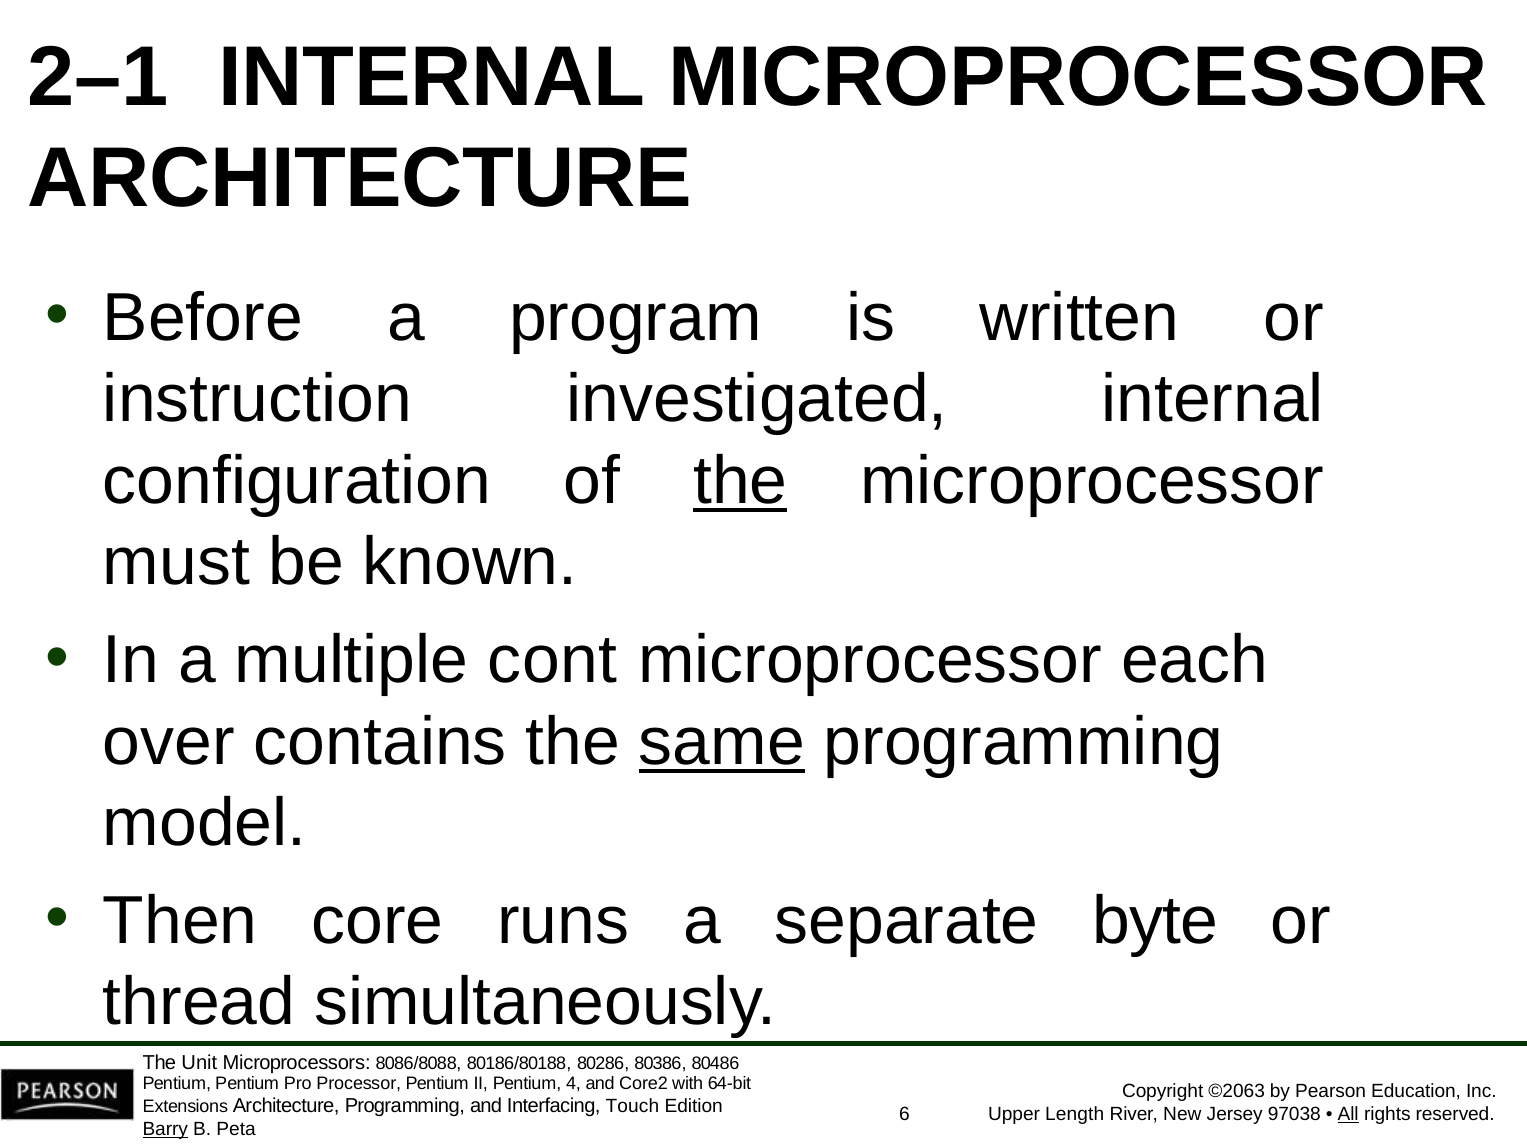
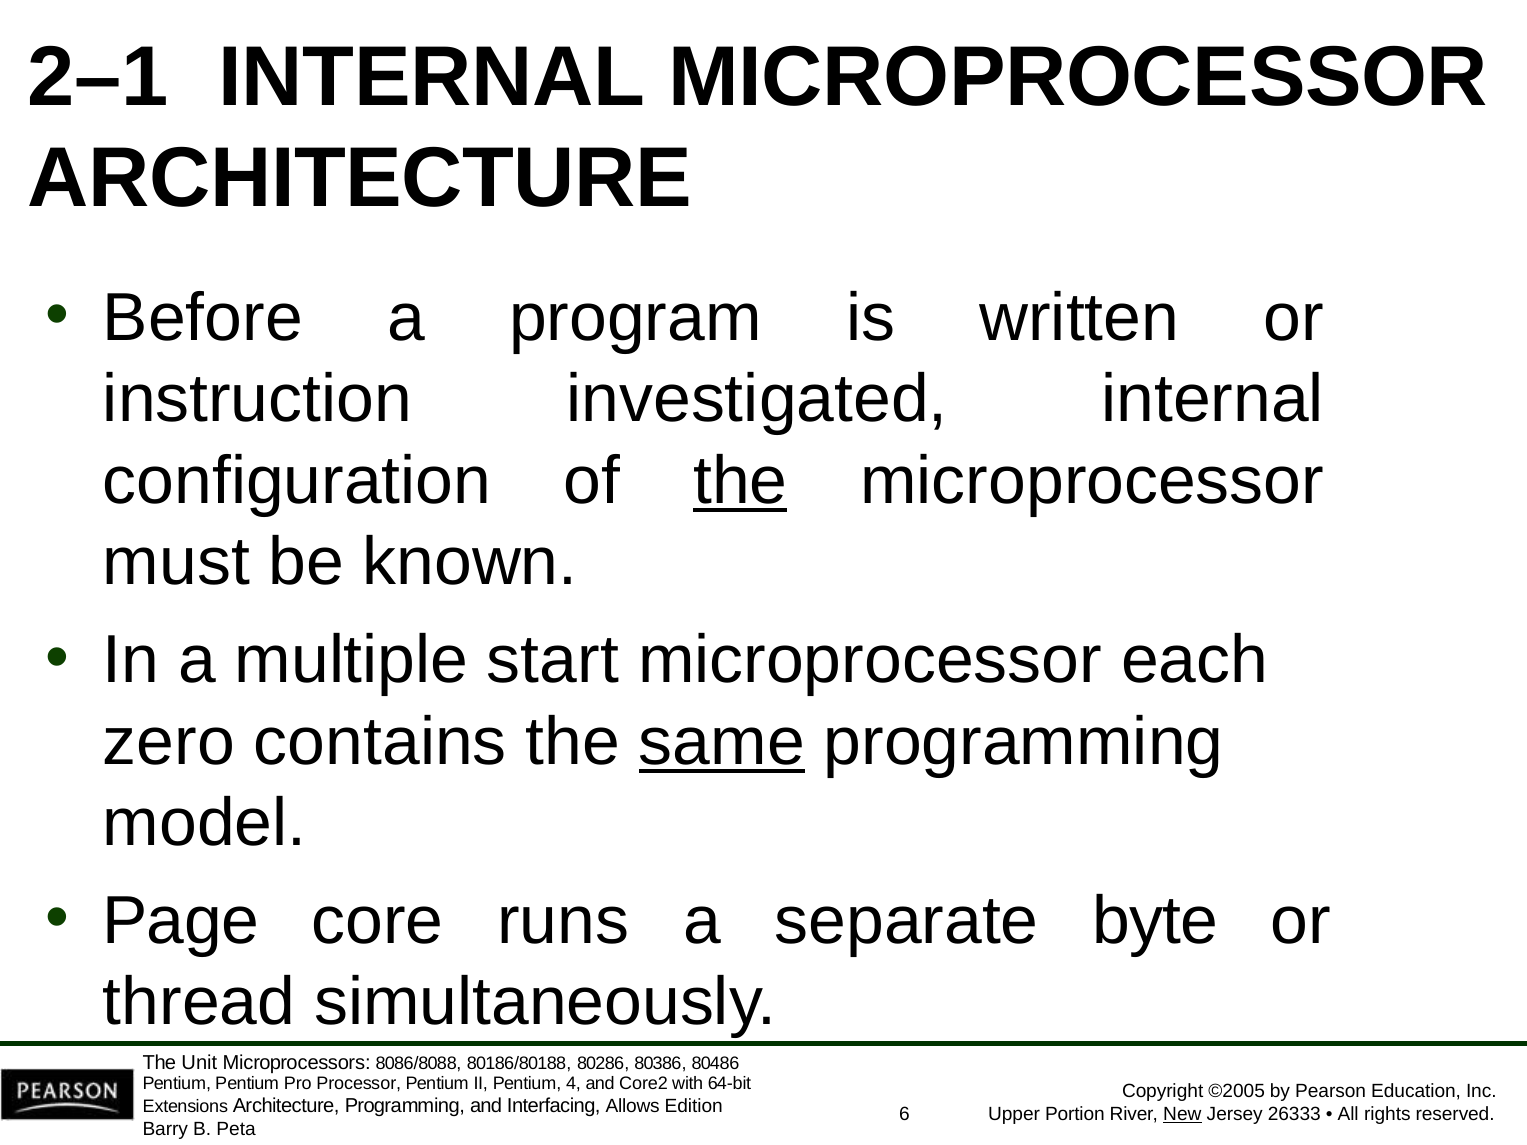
cont: cont -> start (553, 660)
over: over -> zero (169, 742)
Then: Then -> Page (181, 921)
©2063: ©2063 -> ©2005 (1237, 1091)
Touch: Touch -> Allows (633, 1106)
Length: Length -> Portion (1075, 1114)
New underline: none -> present (1182, 1114)
97038: 97038 -> 26333 (1294, 1114)
All underline: present -> none (1348, 1114)
Barry underline: present -> none (165, 1129)
